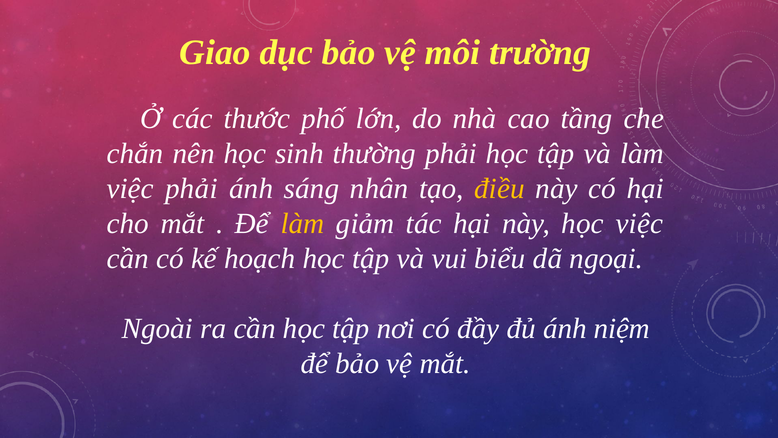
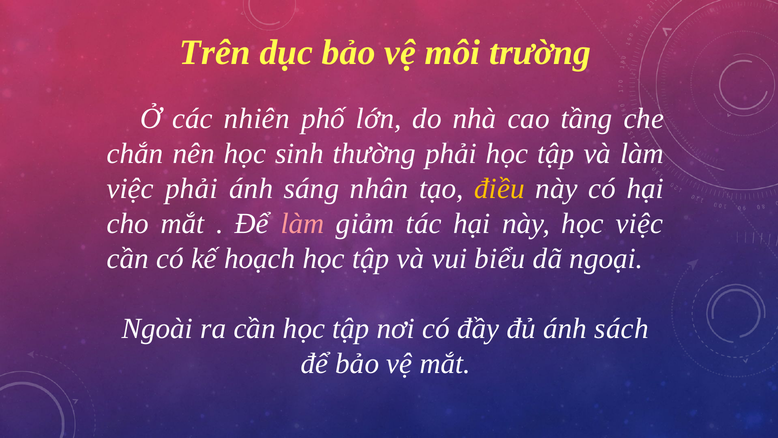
Giao: Giao -> Trên (215, 52)
thước: thước -> nhiên (257, 118)
làm colour: yellow -> pink (302, 223)
niệm: niệm -> sách (622, 328)
